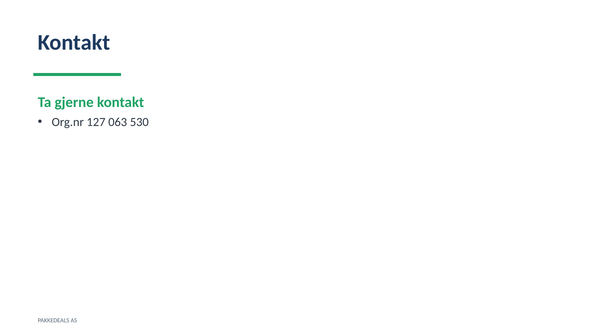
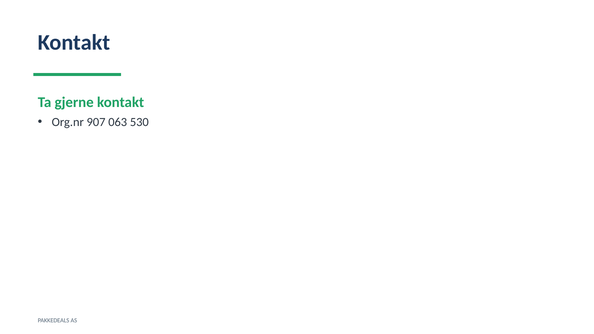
127: 127 -> 907 (96, 122)
